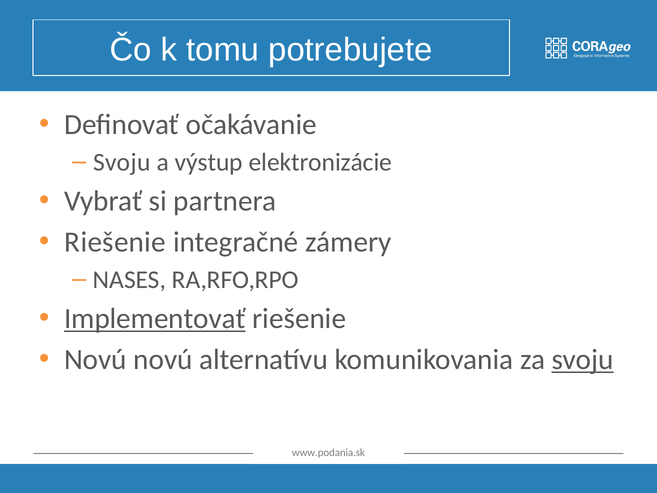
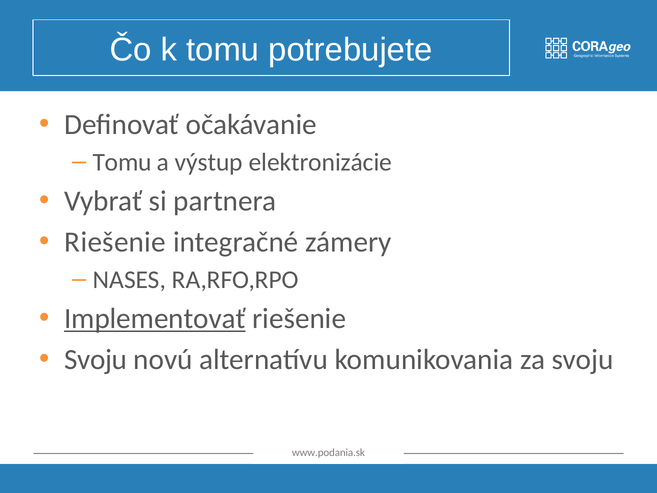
Svoju: Svoju -> Tomu (122, 162)
Novú: Novú -> Svoju (96, 360)
svoju underline: present -> none (583, 360)
